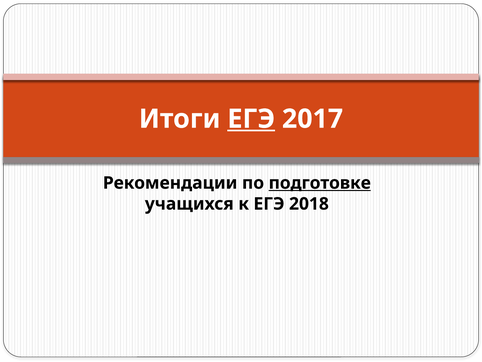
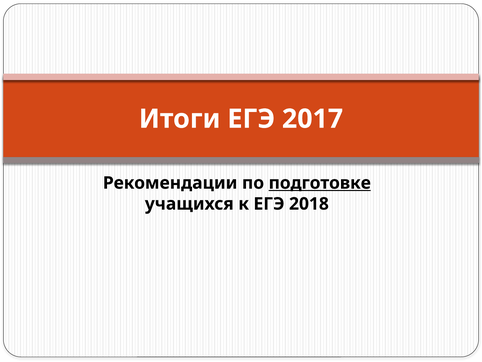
ЕГЭ underline: present -> none (251, 119)
